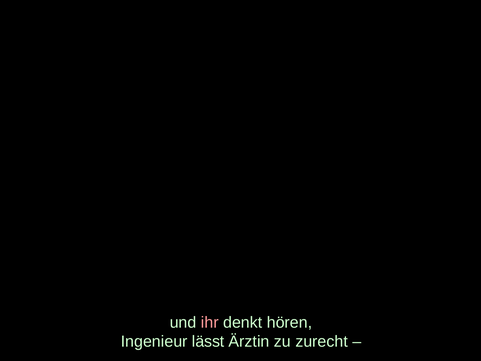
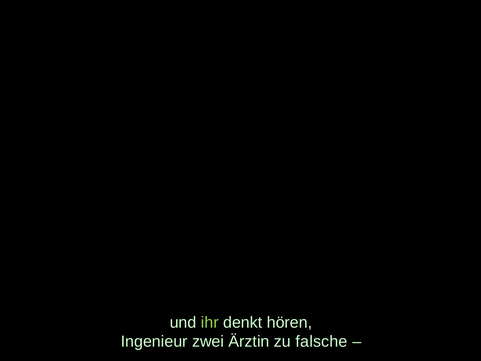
ihr colour: pink -> light green (210, 322)
lässt: lässt -> zwei (208, 341)
zurecht: zurecht -> falsche (322, 341)
